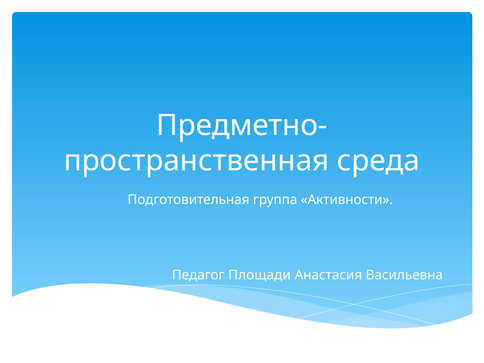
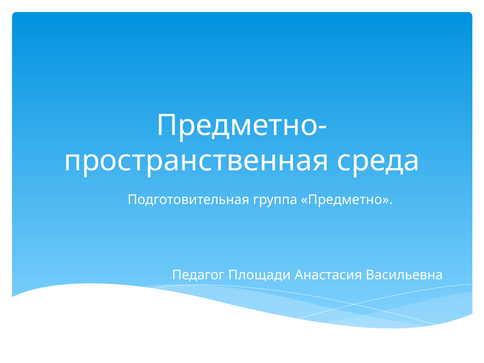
Активности: Активности -> Предметно (347, 200)
